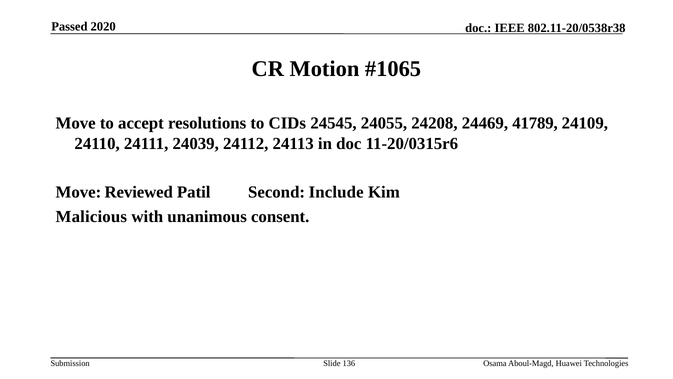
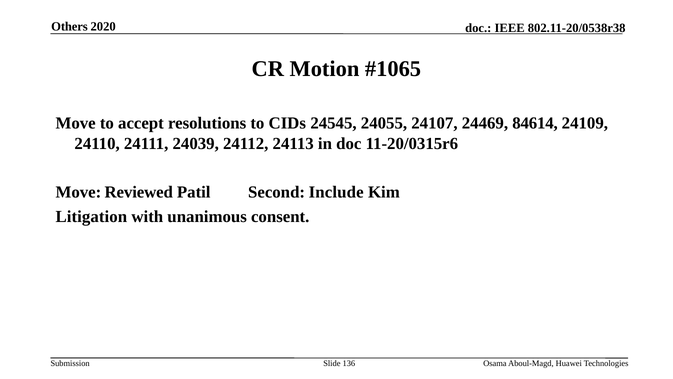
Passed: Passed -> Others (69, 27)
24208: 24208 -> 24107 (434, 123)
41789: 41789 -> 84614 (535, 123)
Malicious: Malicious -> Litigation (91, 217)
